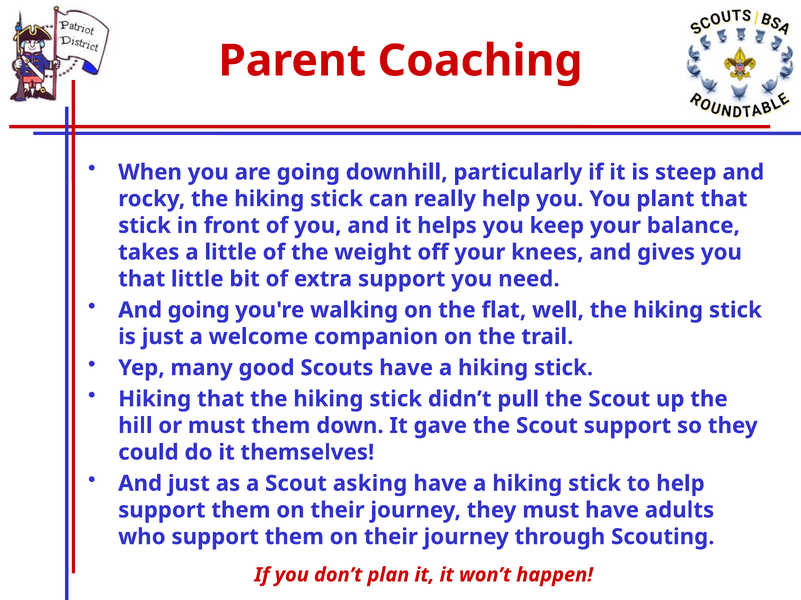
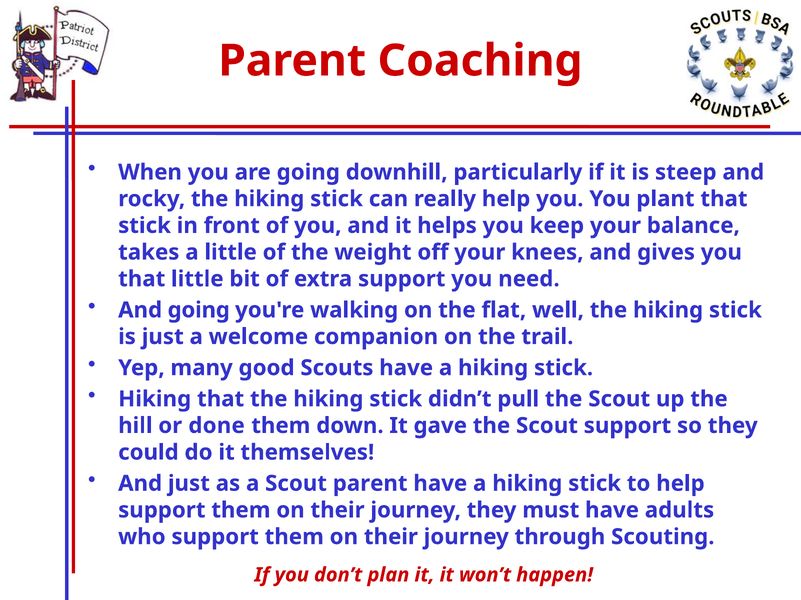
or must: must -> done (217, 426)
Scout asking: asking -> parent (370, 484)
